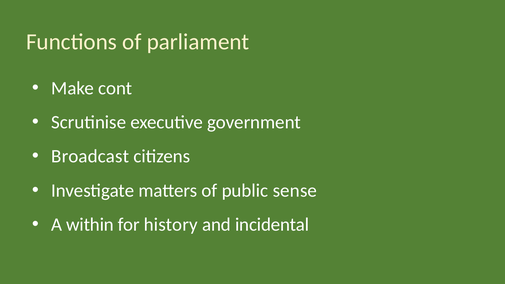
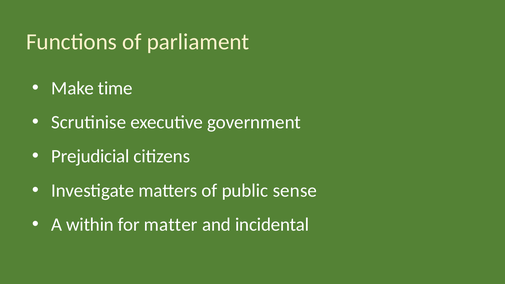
cont: cont -> time (115, 88)
Broadcast: Broadcast -> Prejudicial (90, 156)
history: history -> matter (171, 225)
